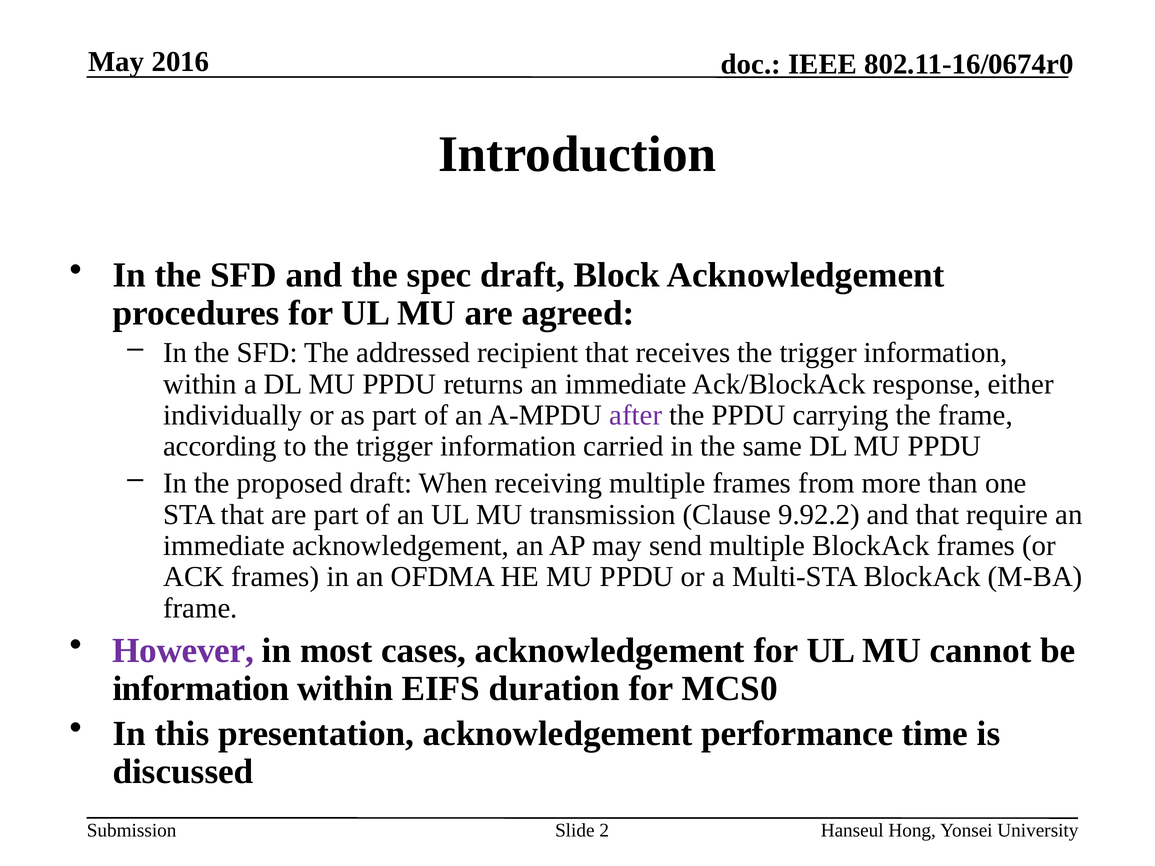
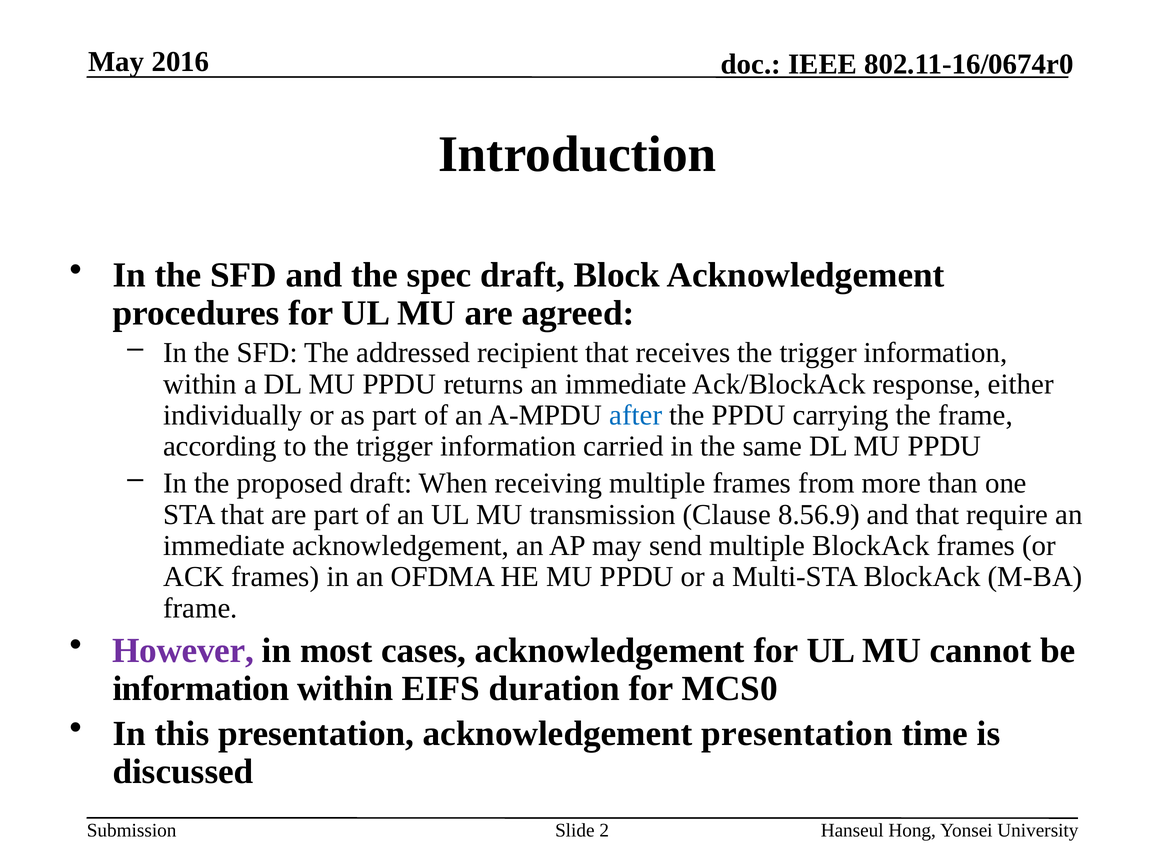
after colour: purple -> blue (636, 415)
9.92.2: 9.92.2 -> 8.56.9 (819, 515)
acknowledgement performance: performance -> presentation (797, 734)
